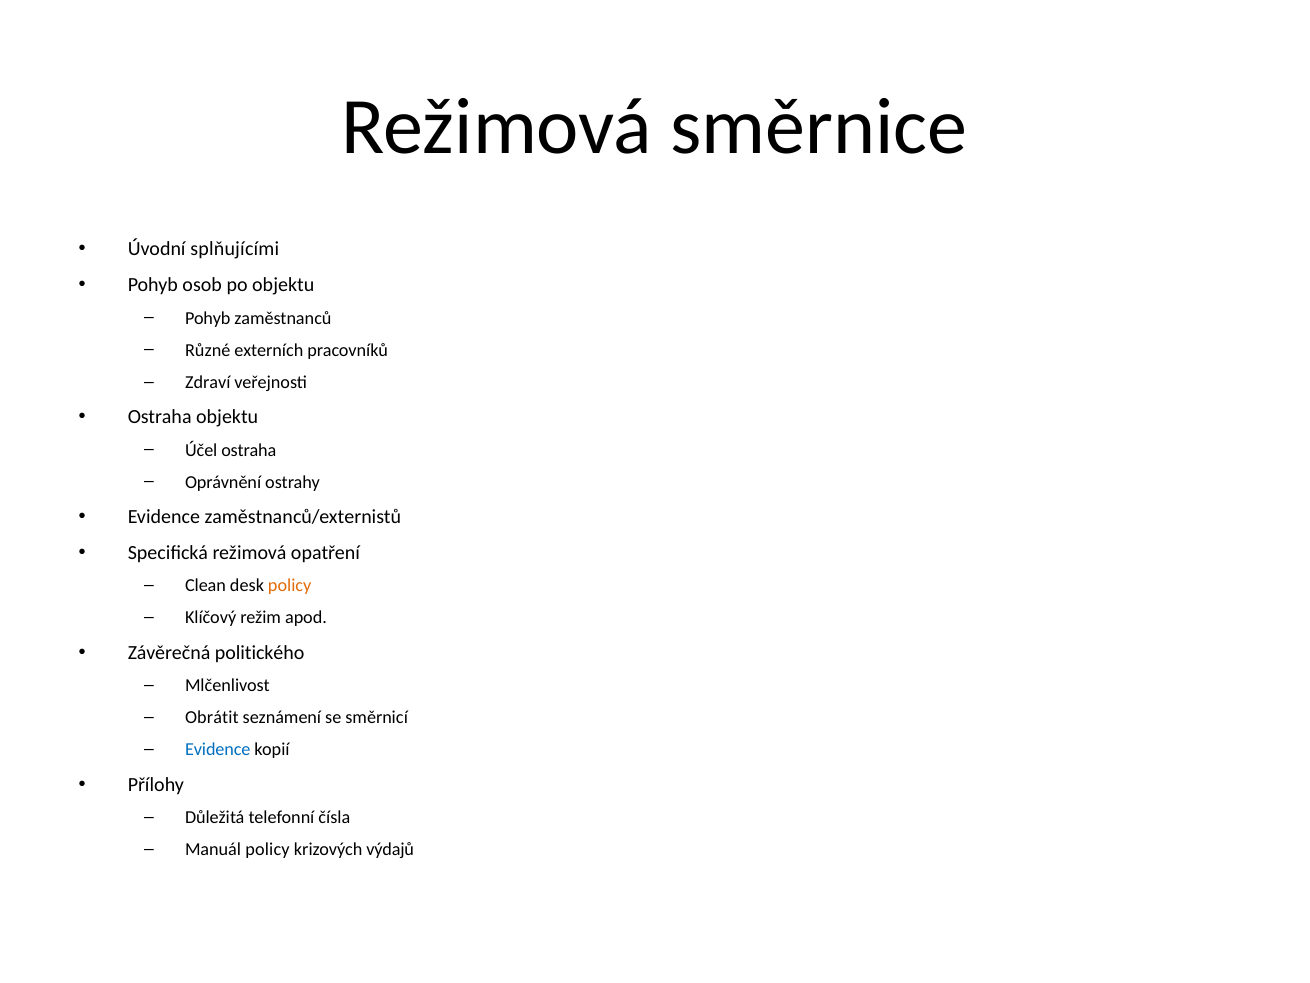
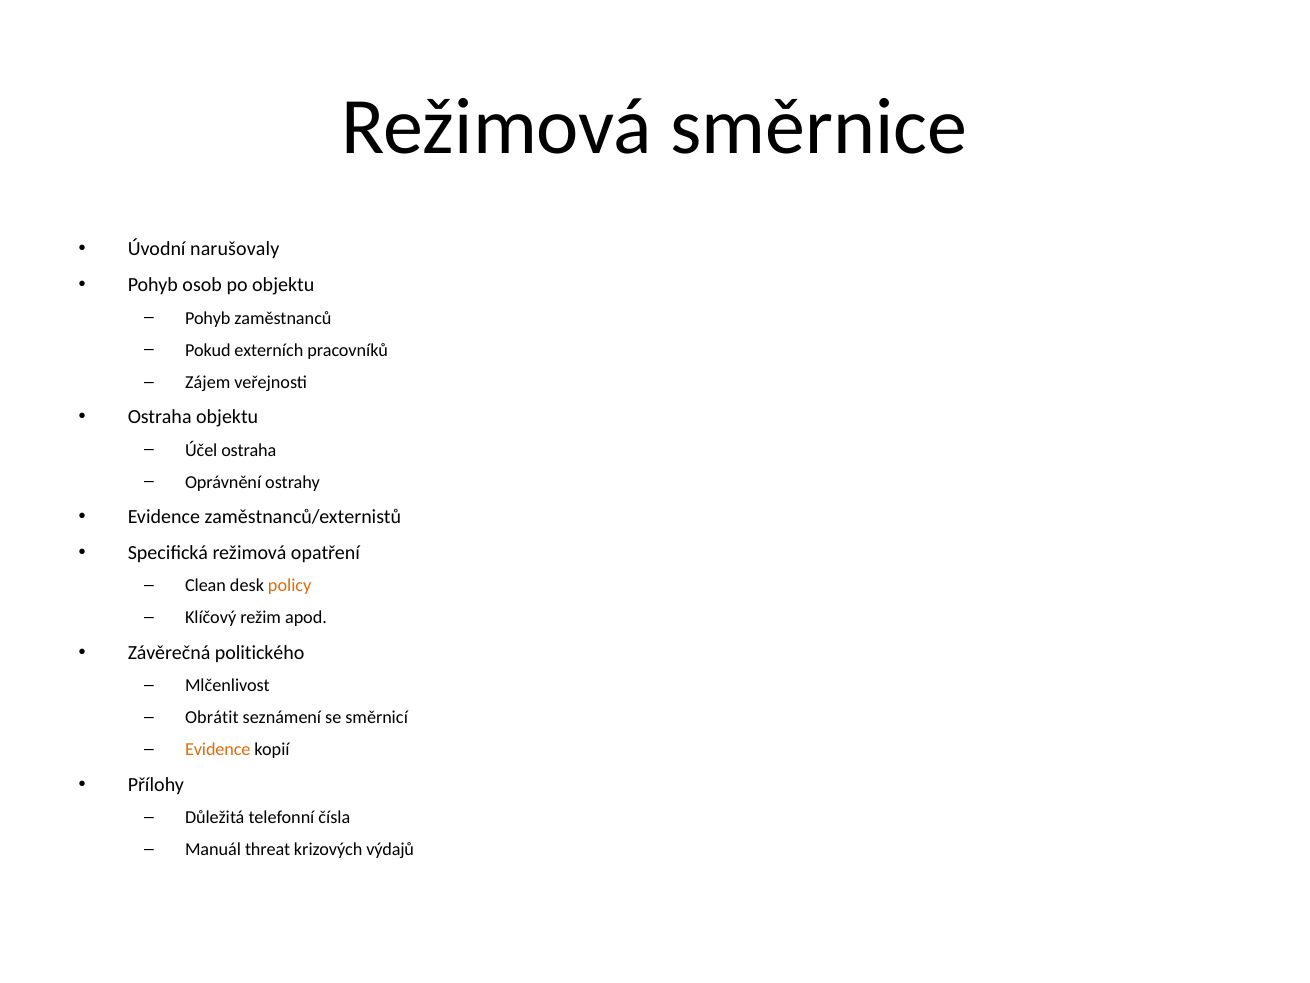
splňujícími: splňujícími -> narušovaly (235, 249)
Různé: Různé -> Pokud (208, 350)
Zdraví: Zdraví -> Zájem (208, 382)
Evidence colour: blue -> orange (218, 749)
Manuál policy: policy -> threat (268, 849)
